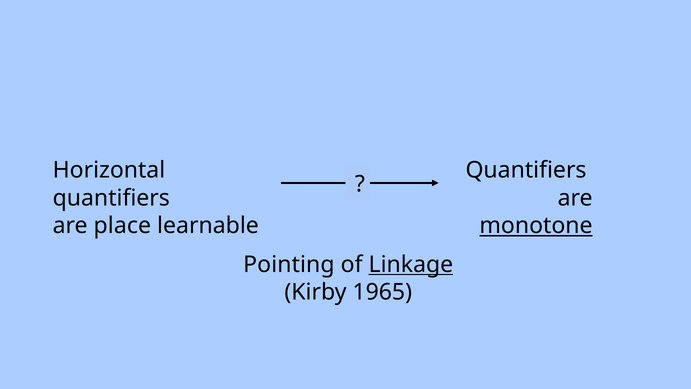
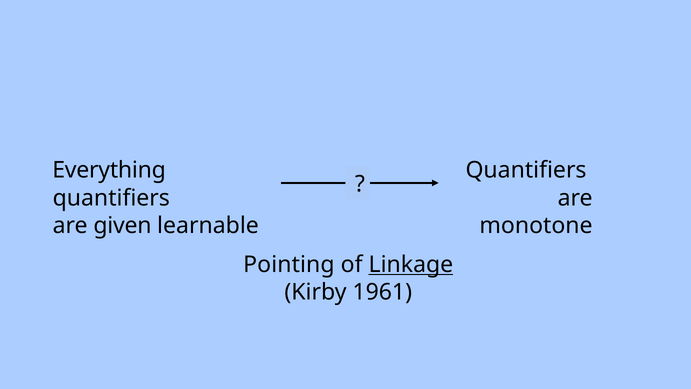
Horizontal: Horizontal -> Everything (109, 170)
place: place -> given (122, 226)
monotone underline: present -> none (536, 226)
1965: 1965 -> 1961 (382, 292)
